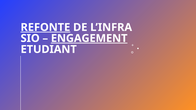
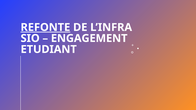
ENGAGEMENT underline: present -> none (89, 38)
